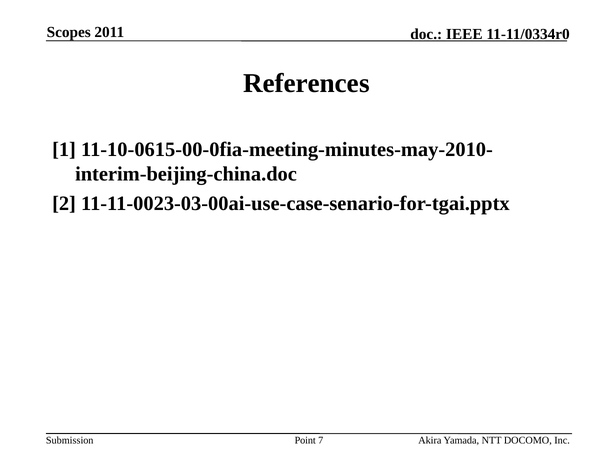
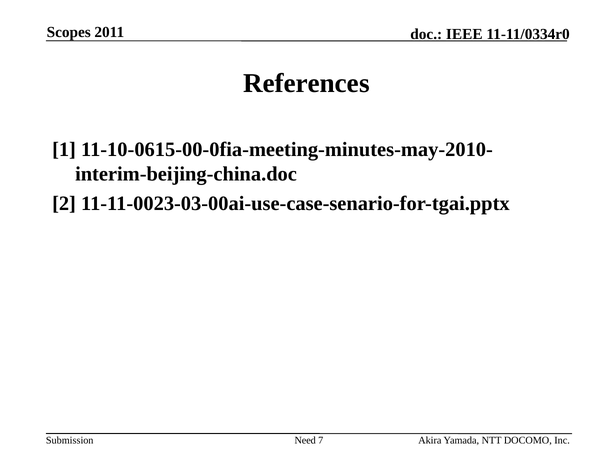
Point: Point -> Need (305, 441)
